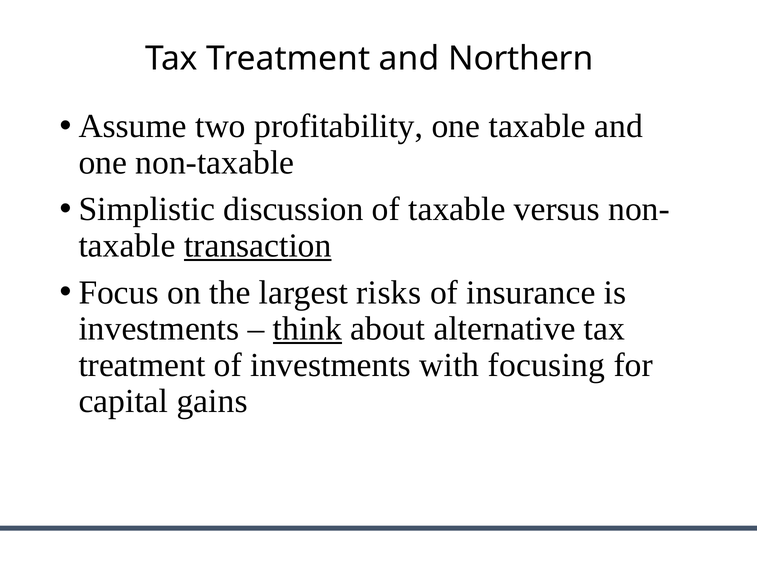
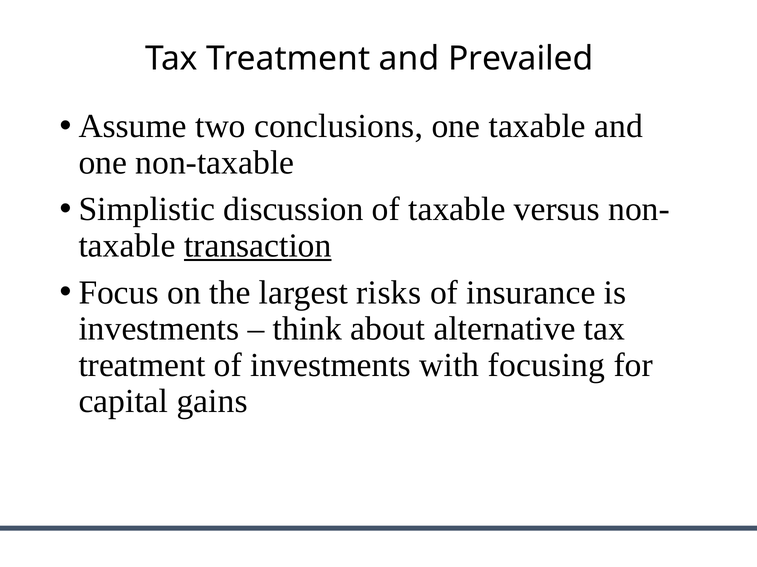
Northern: Northern -> Prevailed (521, 59)
profitability: profitability -> conclusions (339, 126)
think underline: present -> none (307, 329)
